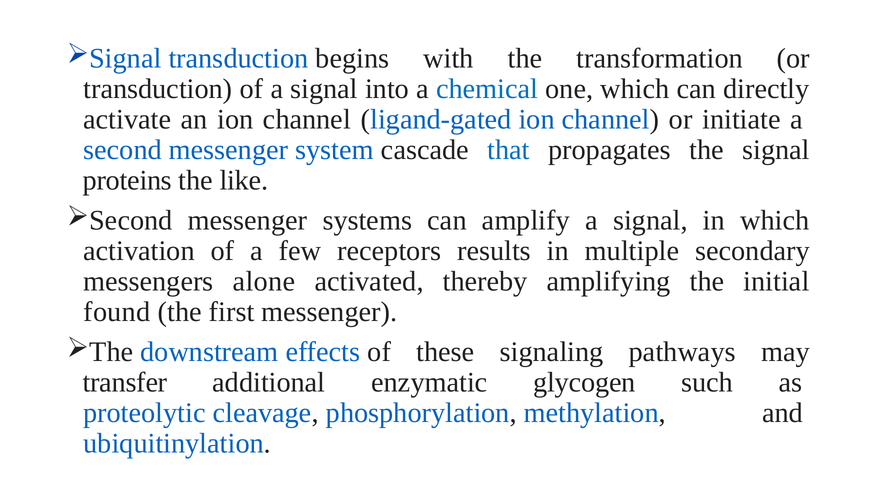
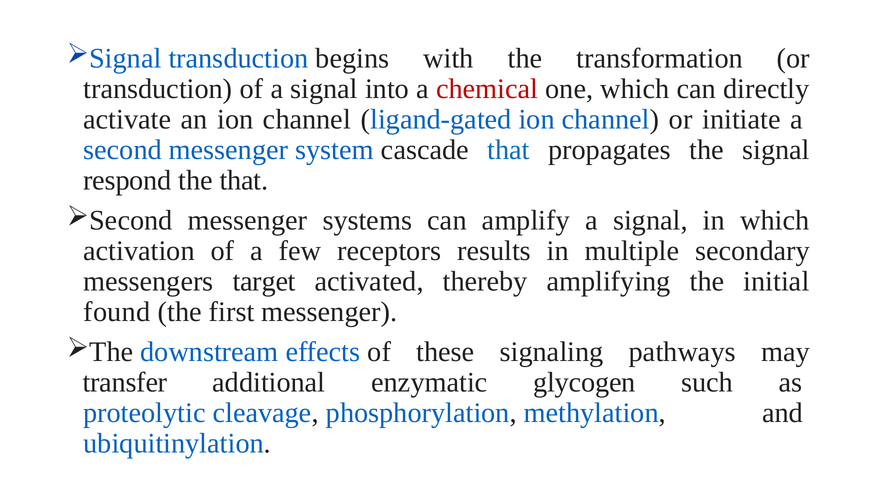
chemical colour: blue -> red (487, 89)
proteins: proteins -> respond (127, 181)
the like: like -> that (244, 181)
alone: alone -> target (264, 282)
